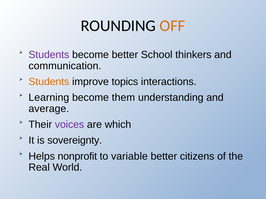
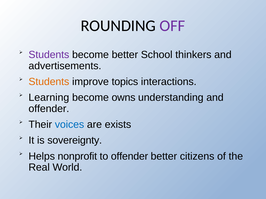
OFF colour: orange -> purple (172, 26)
communication: communication -> advertisements (65, 66)
them: them -> owns (124, 98)
average: average -> offender (49, 109)
voices colour: purple -> blue (70, 125)
which: which -> exists (118, 125)
to variable: variable -> offender (130, 157)
